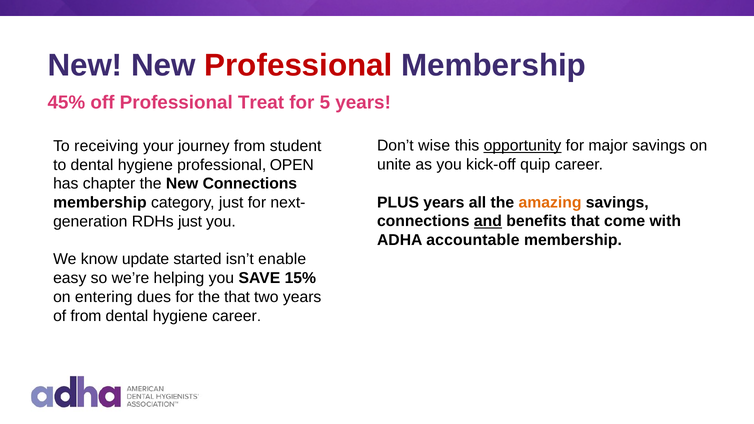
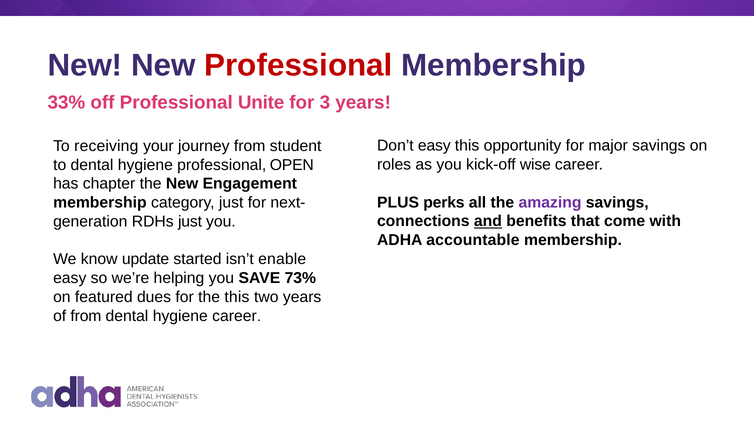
45%: 45% -> 33% (66, 103)
Treat: Treat -> Unite (261, 103)
5: 5 -> 3 (325, 103)
Don’t wise: wise -> easy (434, 146)
opportunity underline: present -> none (522, 146)
unite: unite -> roles (394, 165)
quip: quip -> wise (535, 165)
New Connections: Connections -> Engagement (250, 184)
PLUS years: years -> perks (444, 202)
amazing colour: orange -> purple (550, 202)
15%: 15% -> 73% (300, 278)
entering: entering -> featured (104, 297)
the that: that -> this (237, 297)
